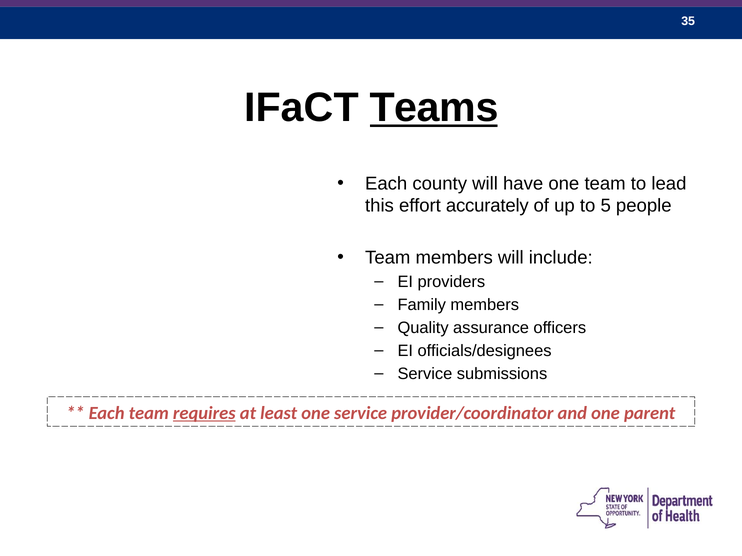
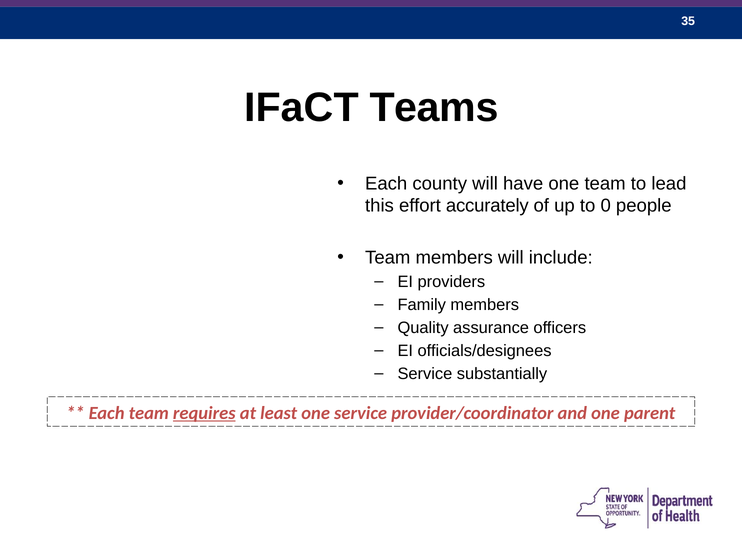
Teams underline: present -> none (434, 108)
5: 5 -> 0 (606, 206)
submissions: submissions -> substantially (502, 374)
